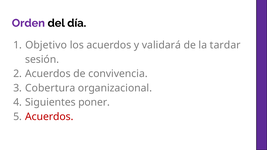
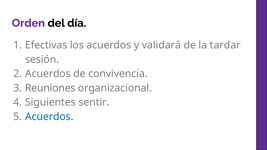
Objetivo: Objetivo -> Efectivas (46, 45)
Cobertura: Cobertura -> Reuniones (50, 88)
poner: poner -> sentir (94, 102)
Acuerdos colour: red -> blue (49, 117)
